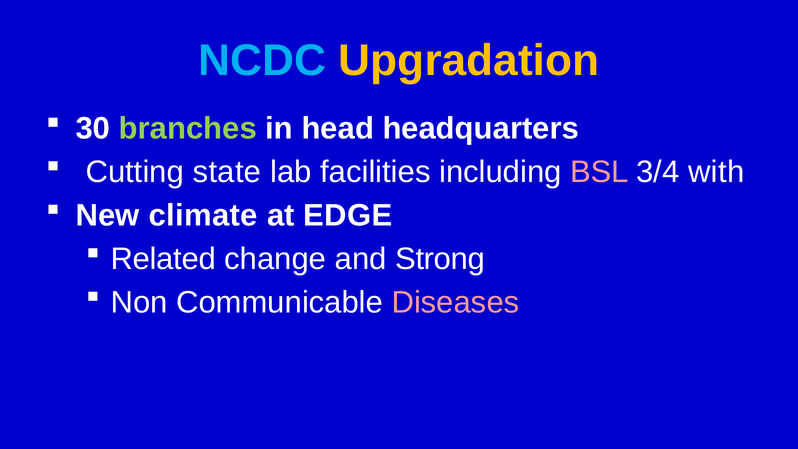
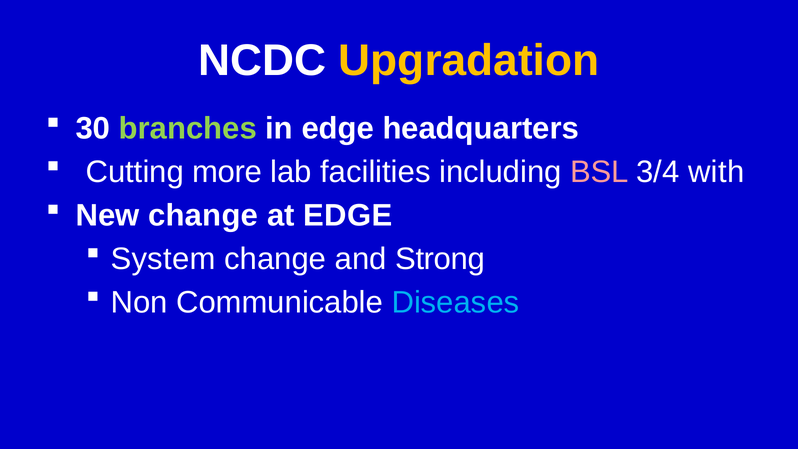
NCDC colour: light blue -> white (262, 60)
in head: head -> edge (338, 129)
state: state -> more (227, 172)
New climate: climate -> change (203, 215)
Related: Related -> System (163, 259)
Diseases colour: pink -> light blue (455, 302)
